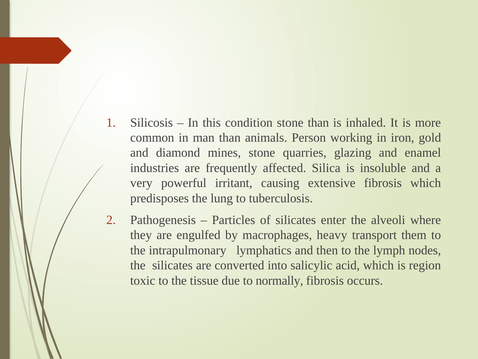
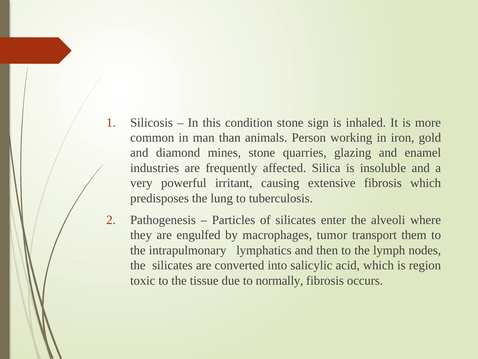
stone than: than -> sign (318, 122)
heavy: heavy -> tumor (332, 235)
